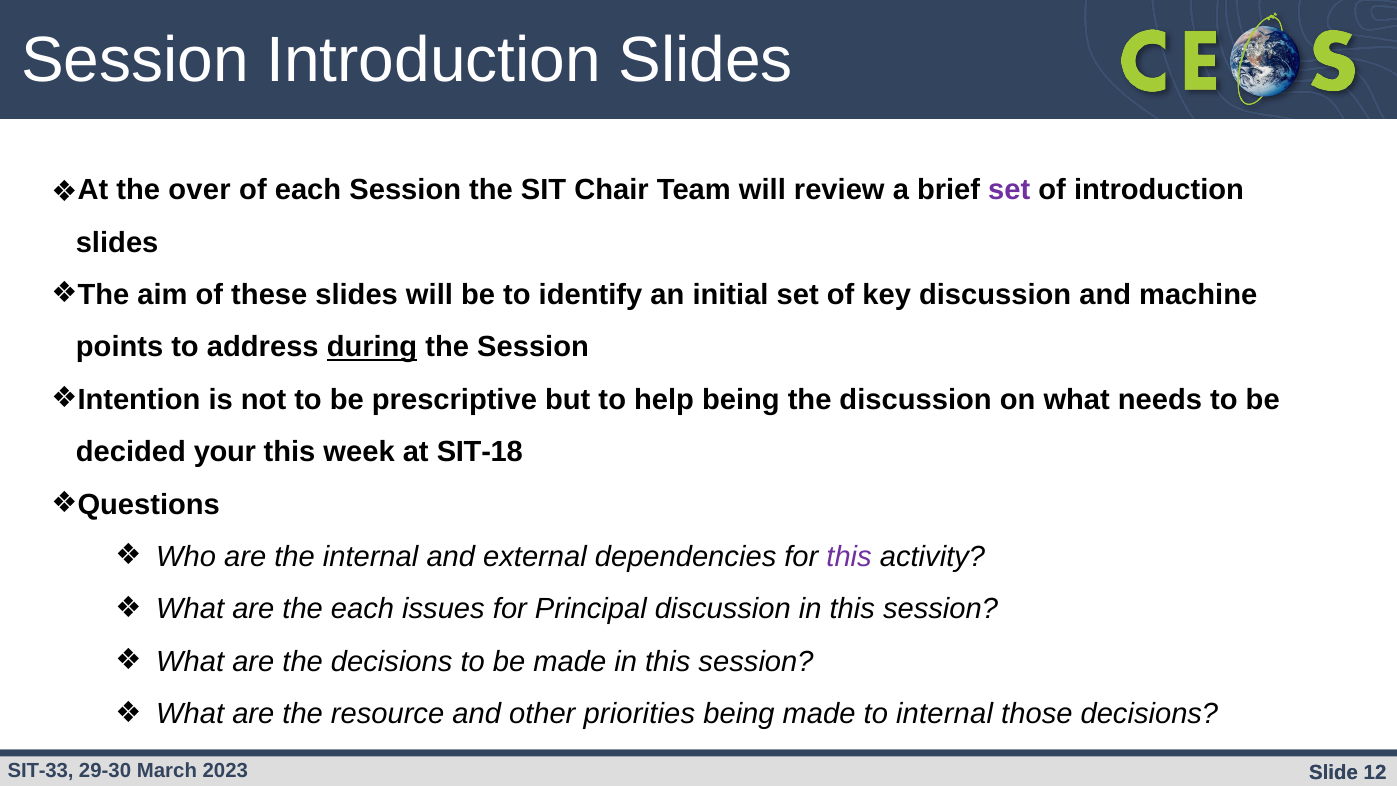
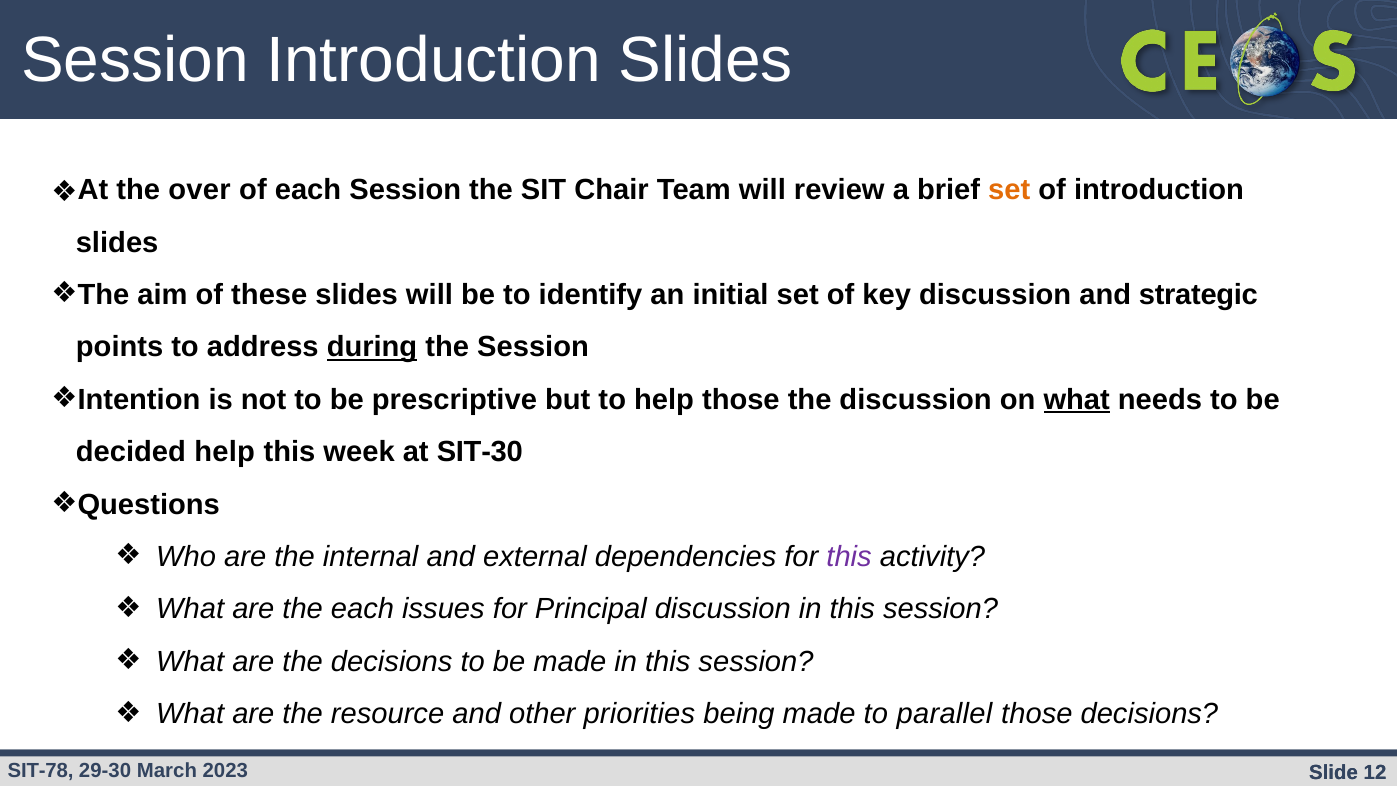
set colour: purple -> orange (1009, 190)
machine: machine -> strategic (1198, 295)
help being: being -> those (741, 400)
what underline: none -> present (1077, 400)
decided your: your -> help (225, 452)
SIT-18: SIT-18 -> SIT-30 (480, 452)
to internal: internal -> parallel (944, 714)
SIT-33: SIT-33 -> SIT-78 (41, 771)
